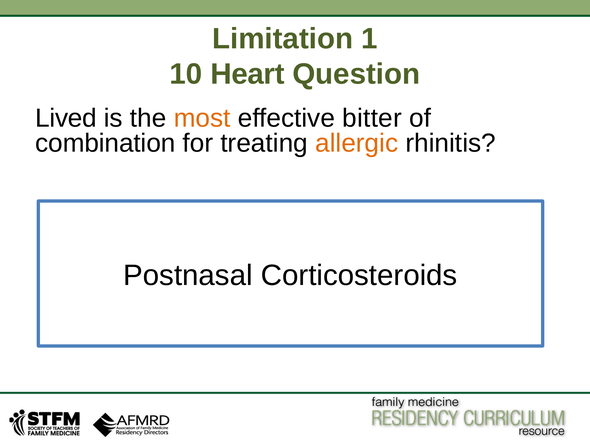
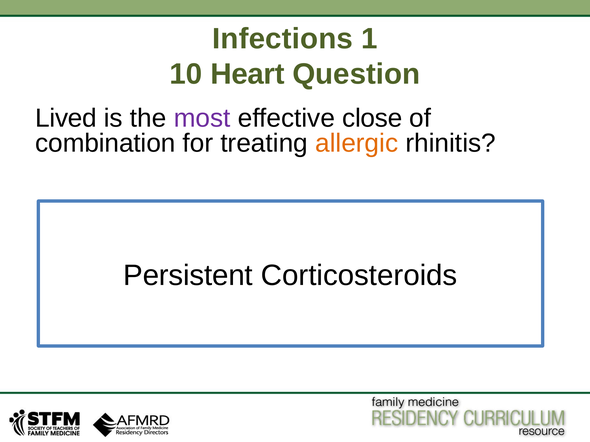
Limitation: Limitation -> Infections (283, 39)
most colour: orange -> purple (202, 118)
bitter: bitter -> close (372, 118)
Postnasal: Postnasal -> Persistent (188, 276)
